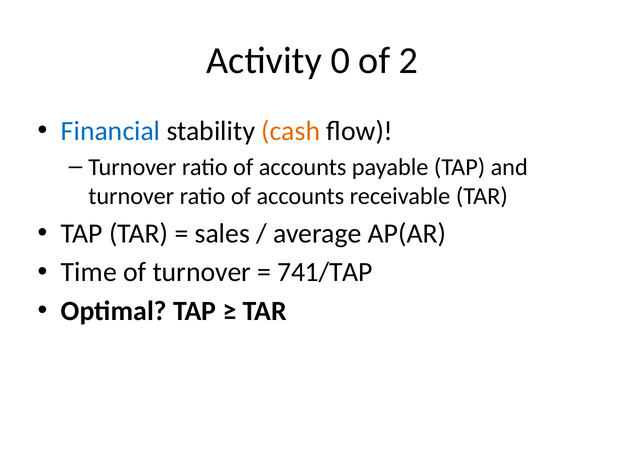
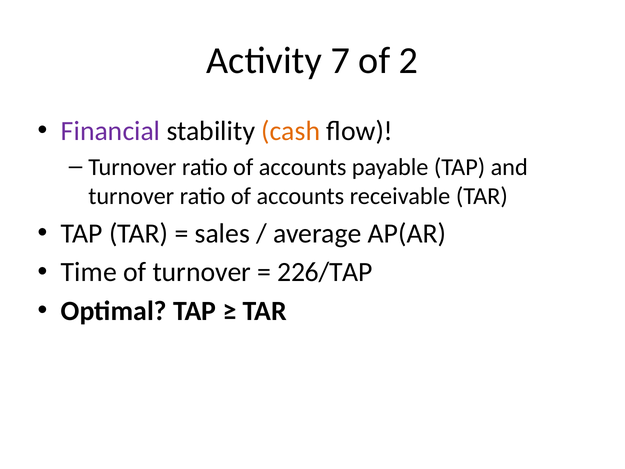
0: 0 -> 7 (340, 61)
Financial colour: blue -> purple (111, 131)
741/TAP: 741/TAP -> 226/TAP (325, 272)
